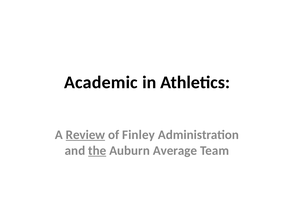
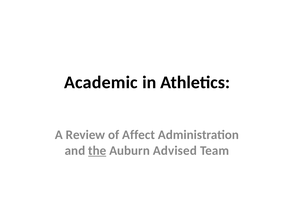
Review underline: present -> none (85, 135)
Finley: Finley -> Affect (139, 135)
Average: Average -> Advised (175, 151)
